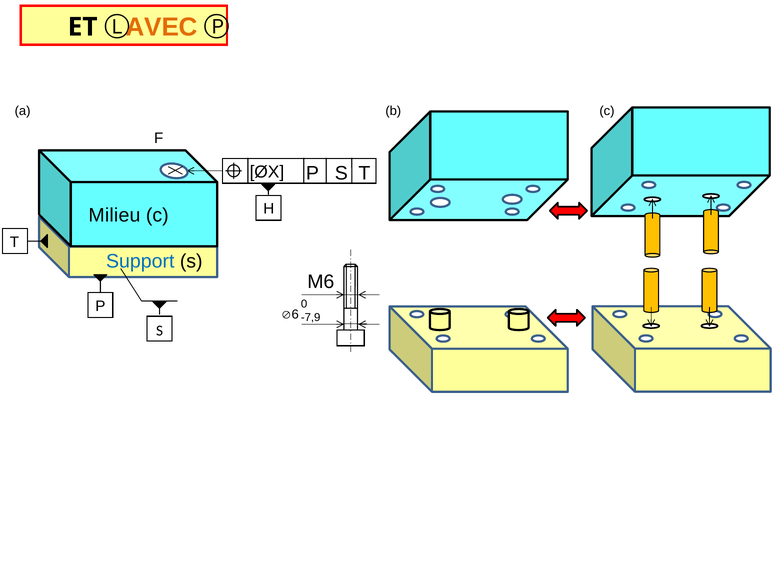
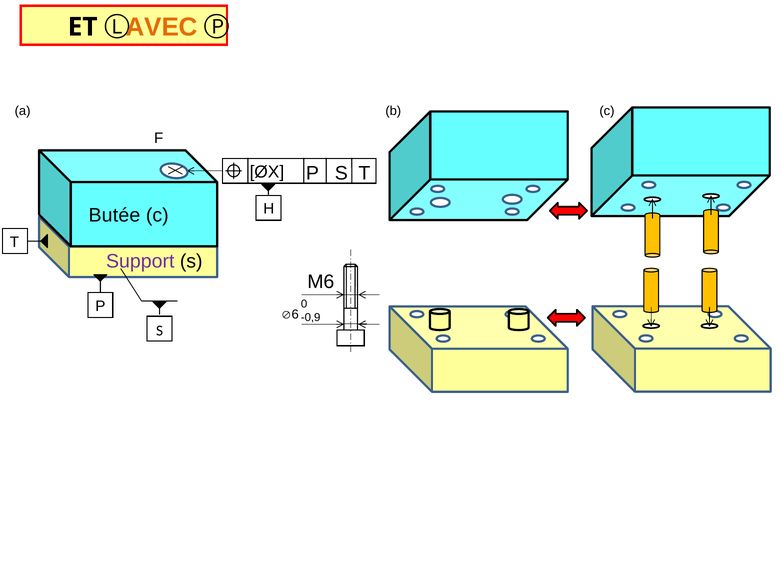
Milieu: Milieu -> Butée (114, 215)
Support colour: blue -> purple (140, 261)
-7,9: -7,9 -> -0,9 (311, 318)
